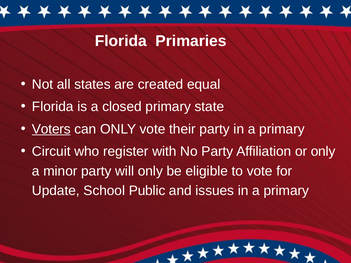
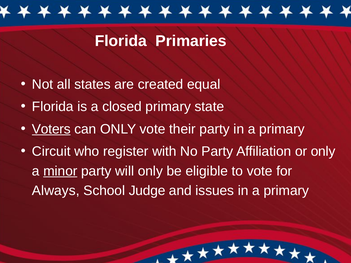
minor underline: none -> present (60, 171)
Update: Update -> Always (56, 191)
Public: Public -> Judge (147, 191)
